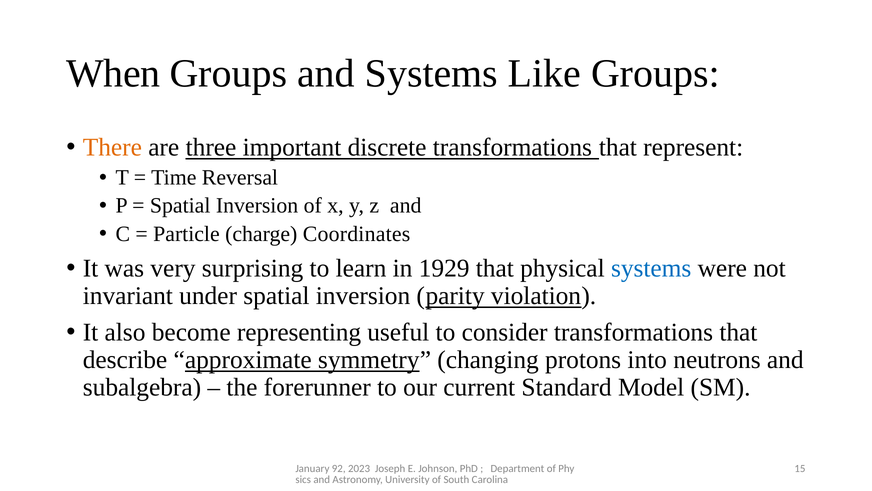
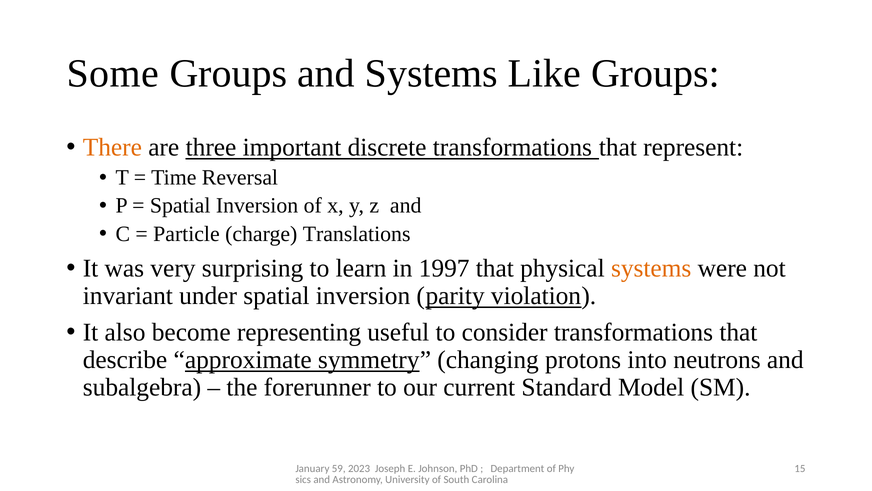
When: When -> Some (113, 73)
Coordinates: Coordinates -> Translations (357, 234)
1929: 1929 -> 1997 (444, 268)
systems colour: blue -> orange (651, 268)
92: 92 -> 59 (339, 468)
